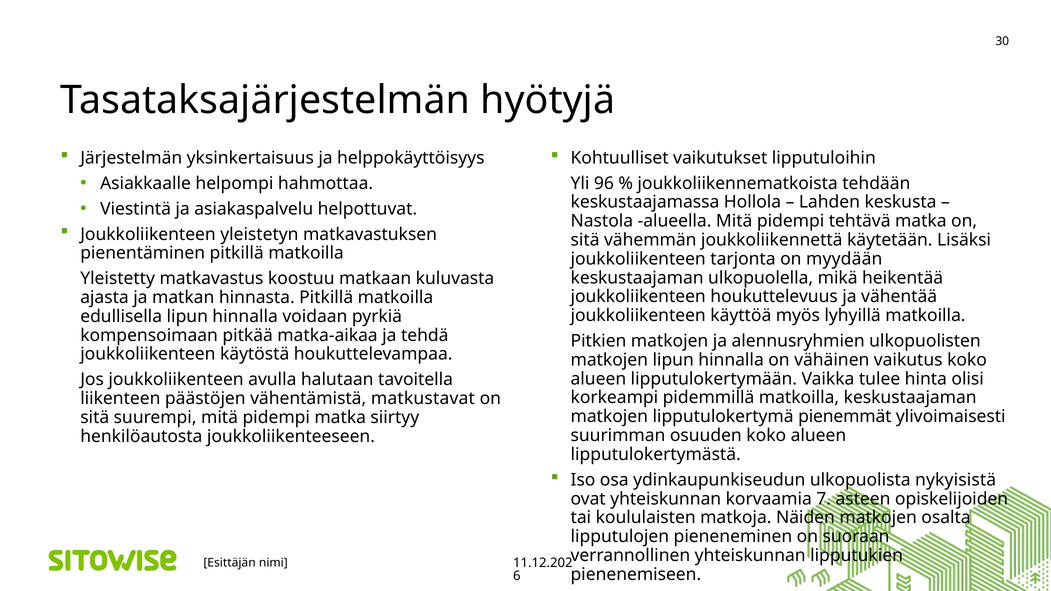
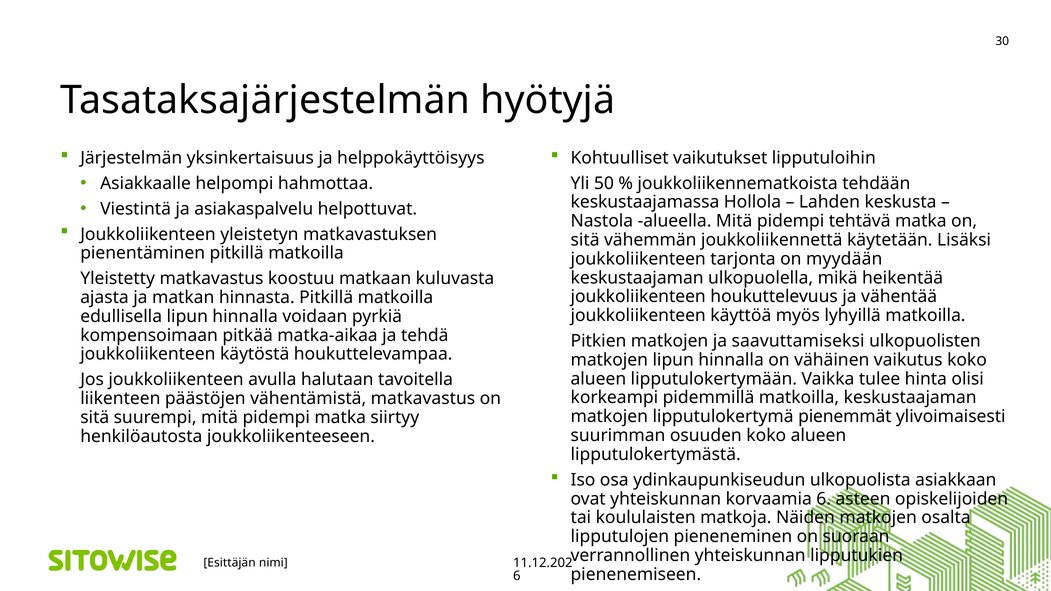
96: 96 -> 50 (604, 183)
alennusryhmien: alennusryhmien -> saavuttamiseksi (798, 341)
vähentämistä matkustavat: matkustavat -> matkavastus (423, 399)
nykyisistä: nykyisistä -> asiakkaan (956, 480)
korvaamia 7: 7 -> 6 (824, 499)
